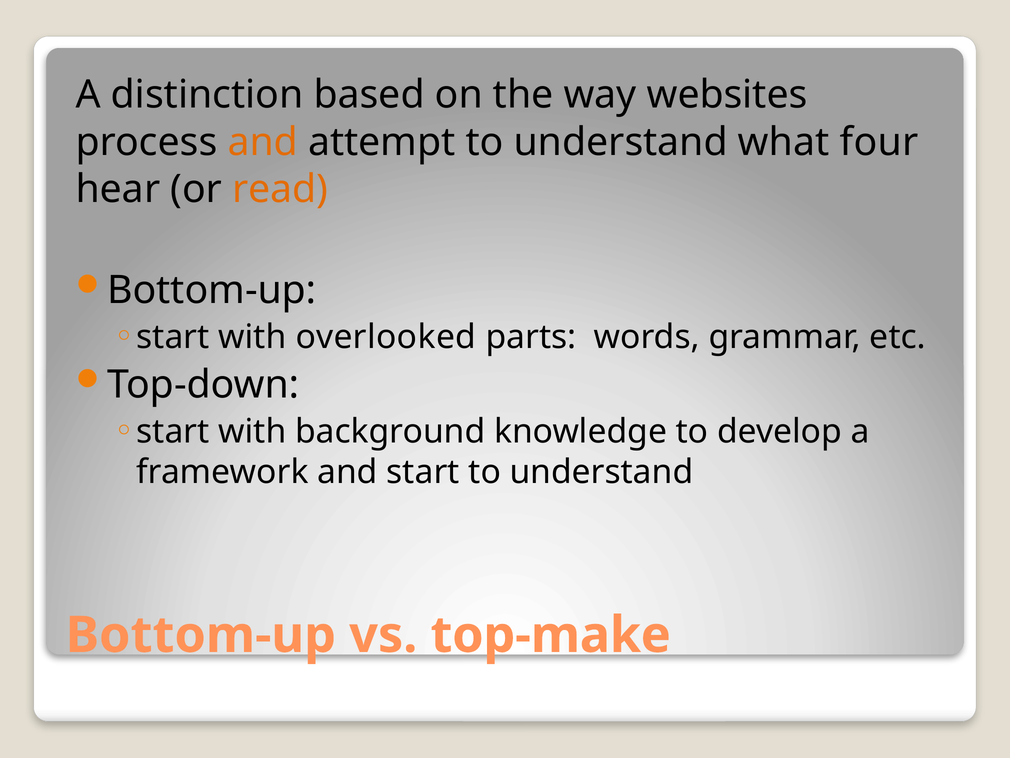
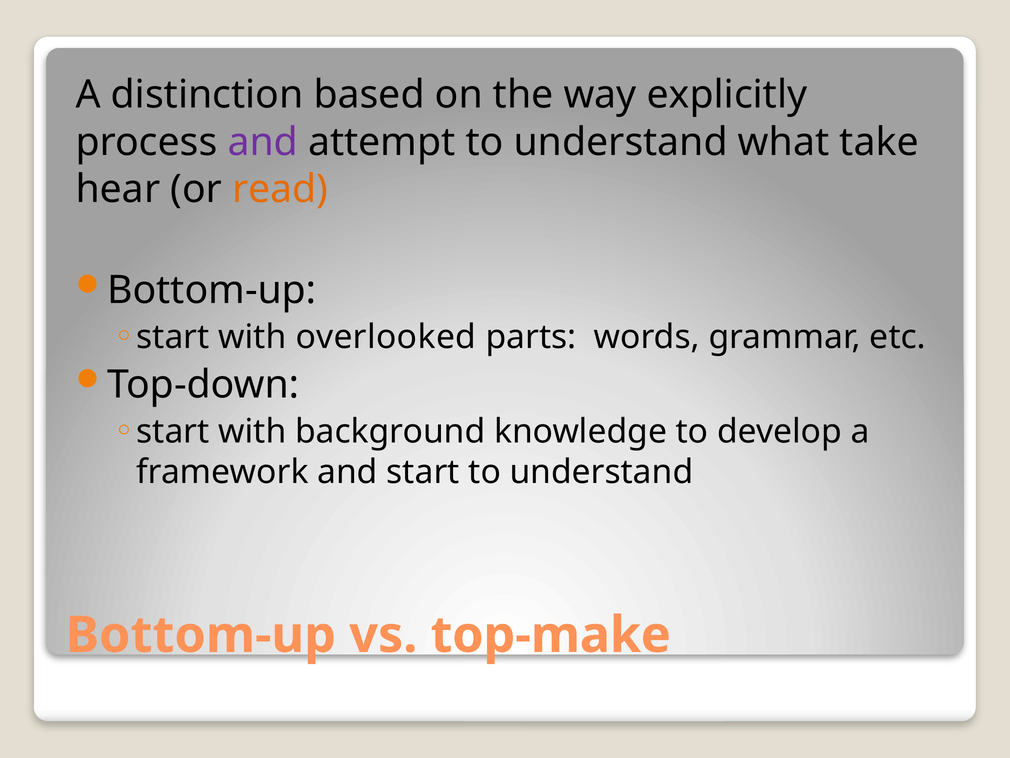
websites: websites -> explicitly (727, 95)
and colour: orange -> purple (263, 142)
four: four -> take (879, 142)
